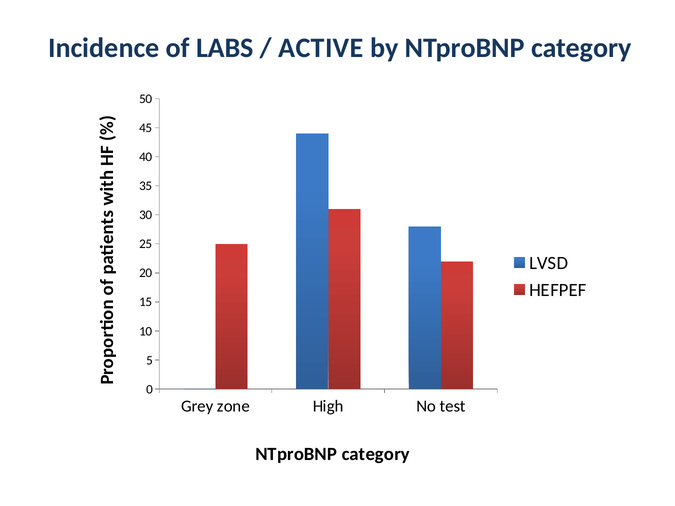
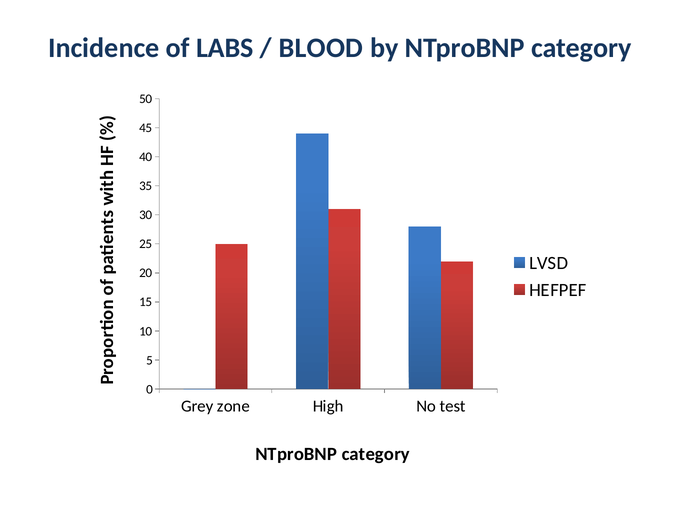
ACTIVE: ACTIVE -> BLOOD (321, 48)
